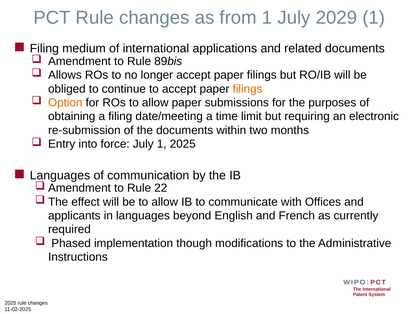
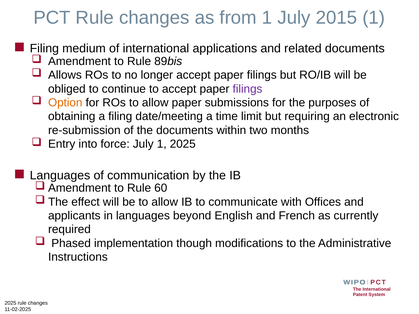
2029: 2029 -> 2015 (336, 18)
filings colour: orange -> purple (248, 89)
22: 22 -> 60 (161, 188)
